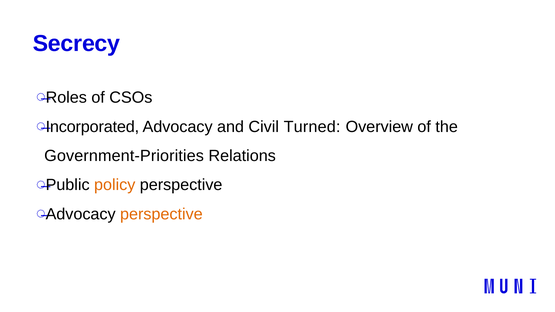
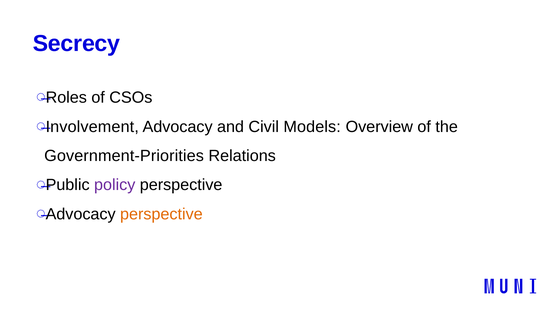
Incorporated: Incorporated -> Involvement (92, 127)
Turned: Turned -> Models (312, 127)
policy colour: orange -> purple (115, 185)
